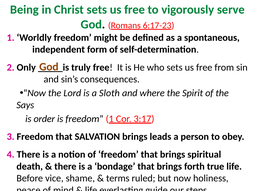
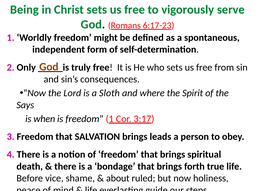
order: order -> when (44, 119)
terms: terms -> about (118, 179)
